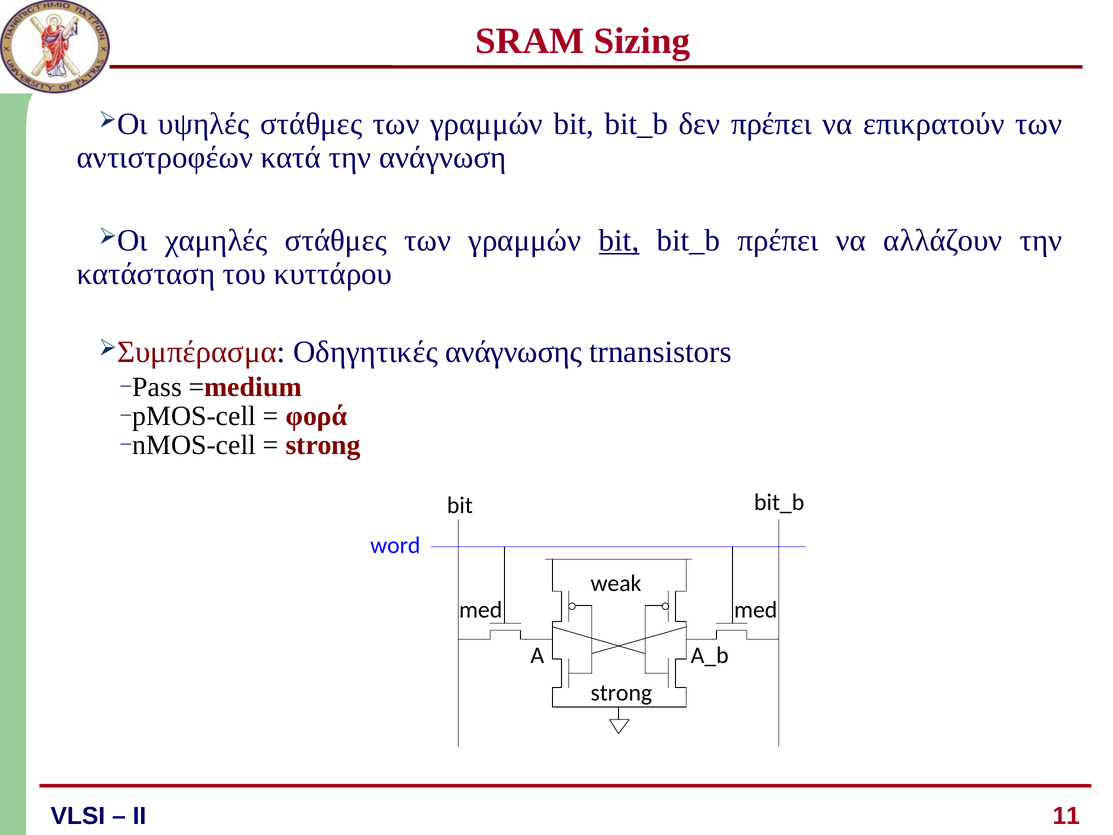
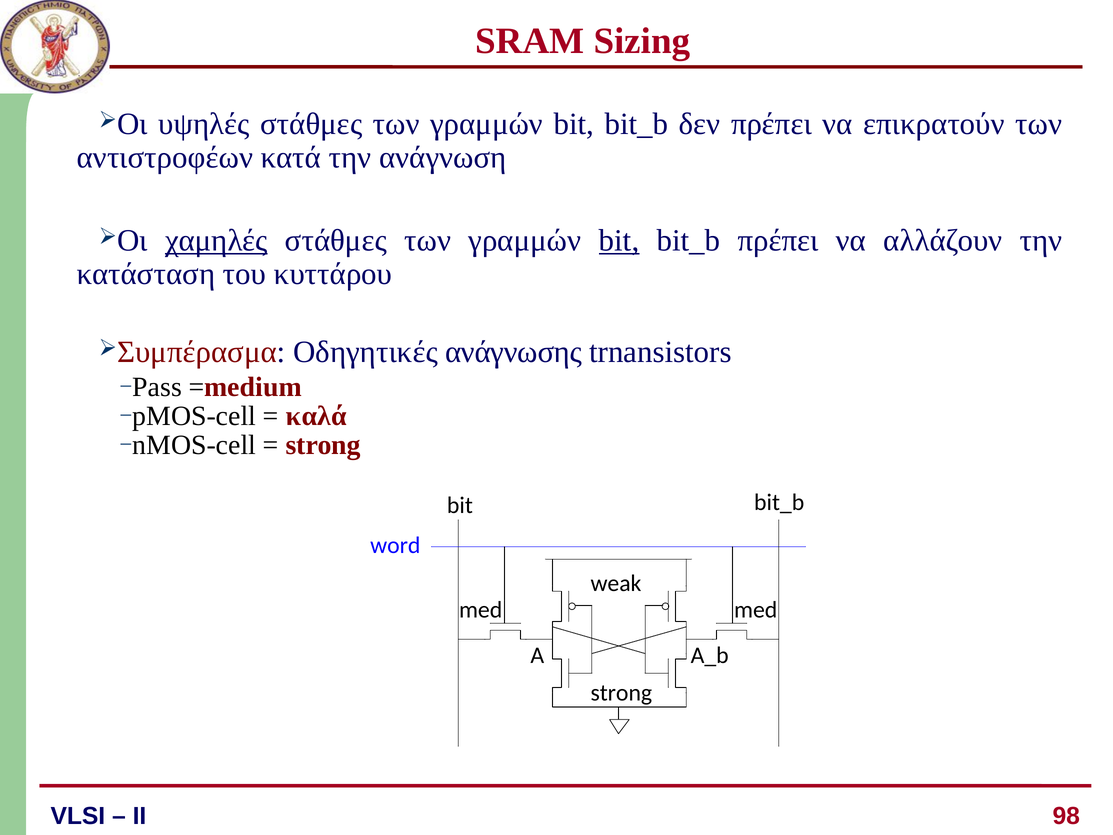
χαμηλές underline: none -> present (216, 240)
φορά: φορά -> καλά (316, 416)
11: 11 -> 98 (1066, 816)
